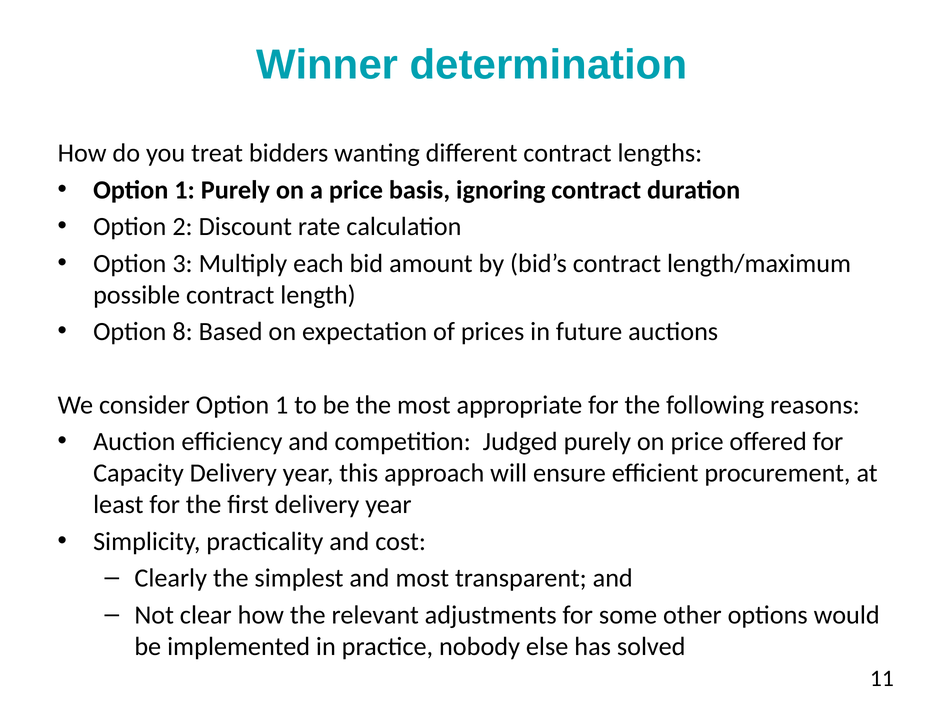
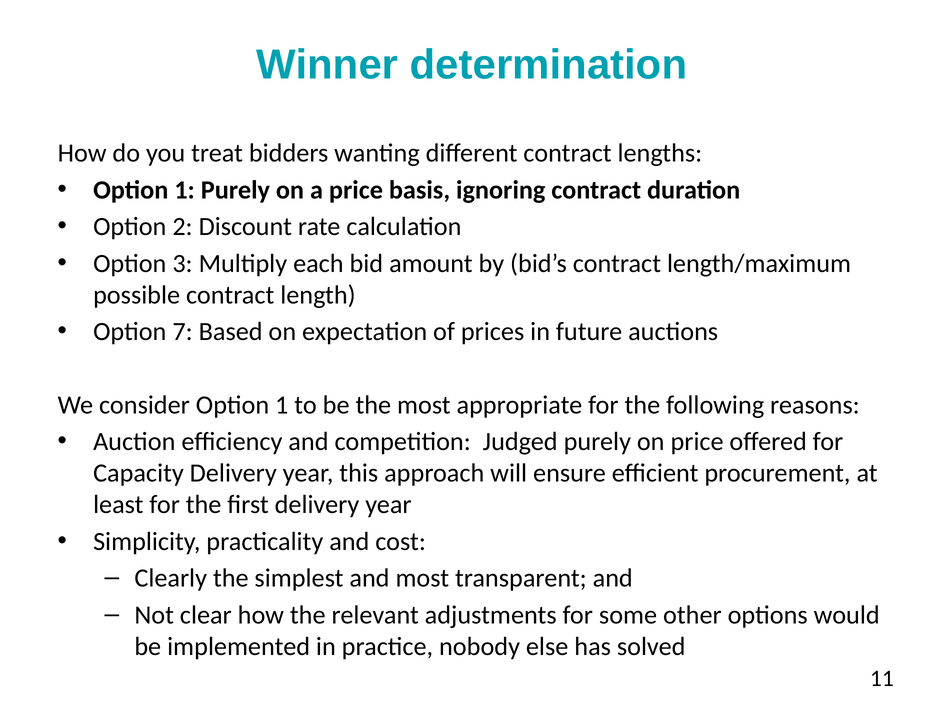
8: 8 -> 7 (183, 332)
